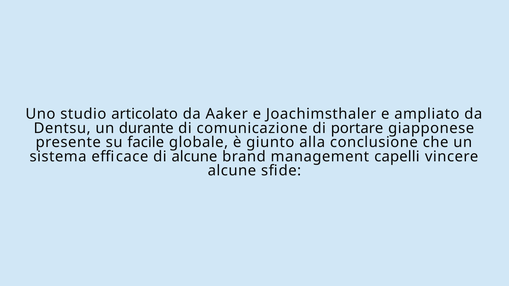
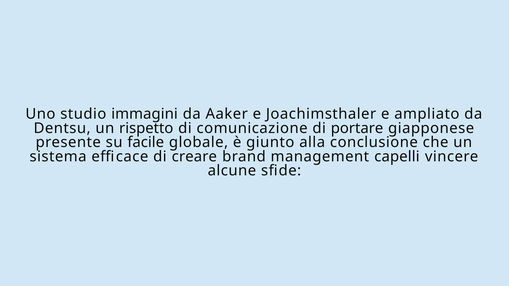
articolato: articolato -> immagini (145, 114)
durante: durante -> rispetto (146, 128)
di alcune: alcune -> creare (194, 157)
